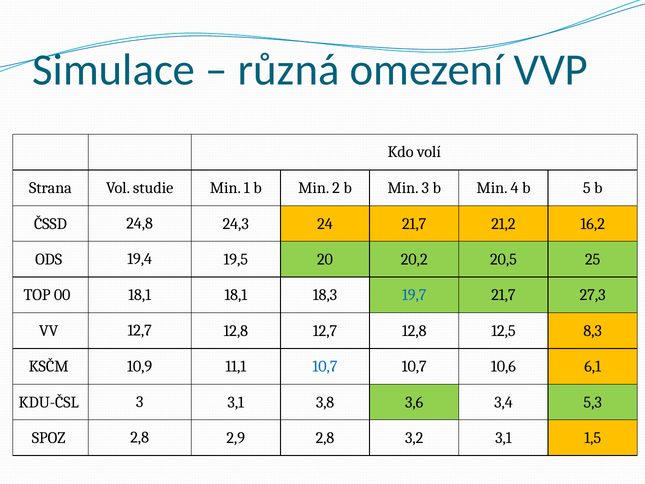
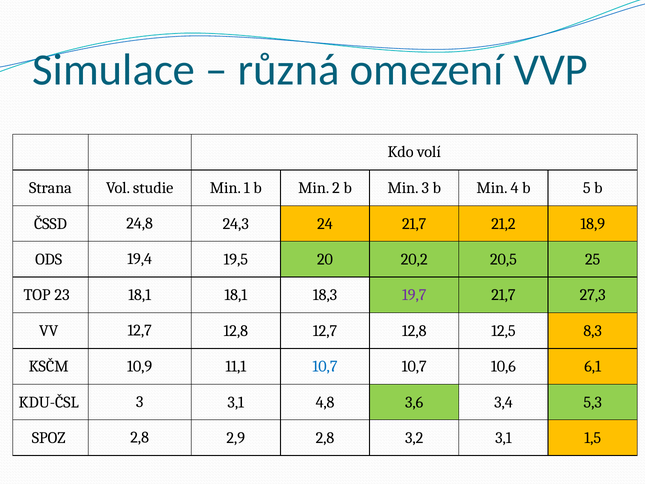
16,2: 16,2 -> 18,9 (593, 224)
00: 00 -> 23 (62, 295)
19,7 colour: blue -> purple (414, 295)
3,8: 3,8 -> 4,8 (325, 402)
